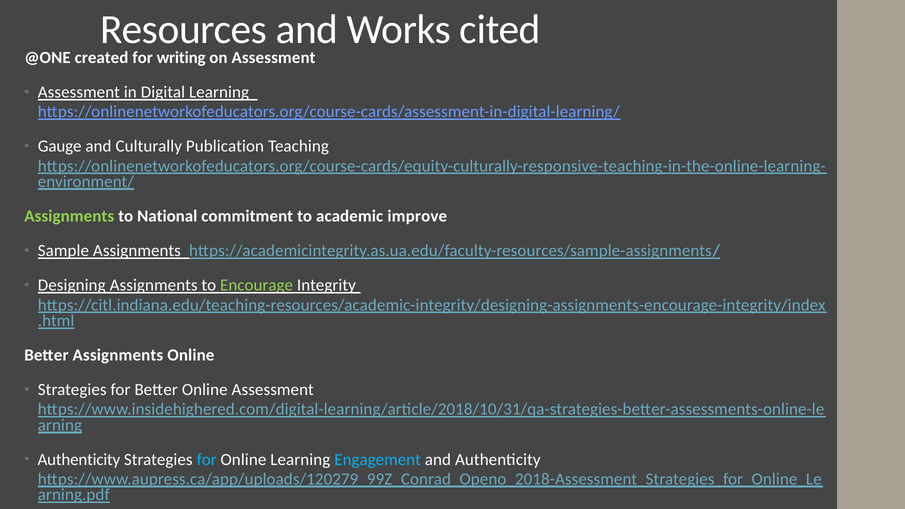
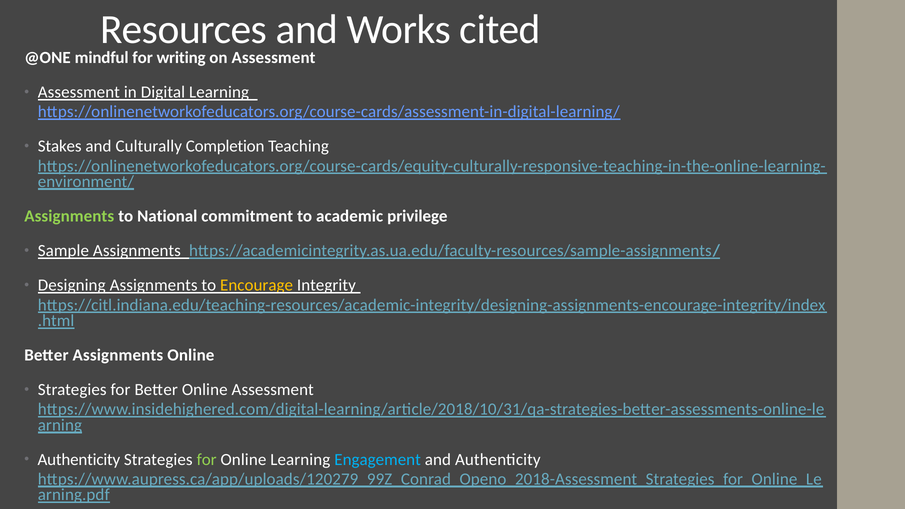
created: created -> mindful (102, 58)
Gauge: Gauge -> Stakes (60, 146)
Publication: Publication -> Completion (225, 146)
improve: improve -> privilege (417, 216)
Encourage colour: light green -> yellow (257, 285)
for colour: light blue -> light green (207, 460)
